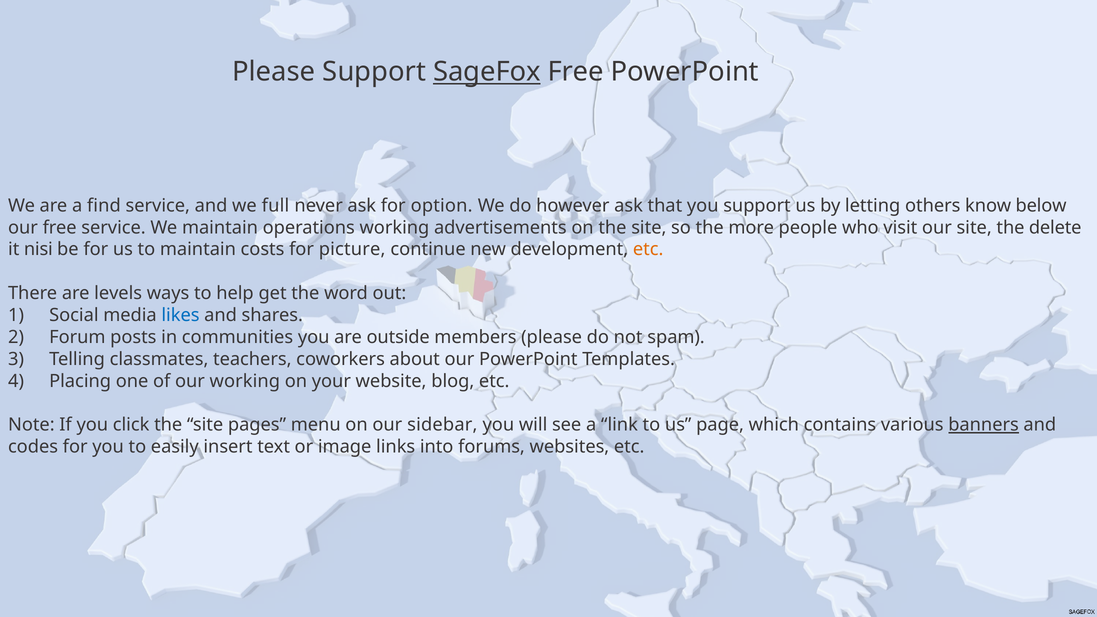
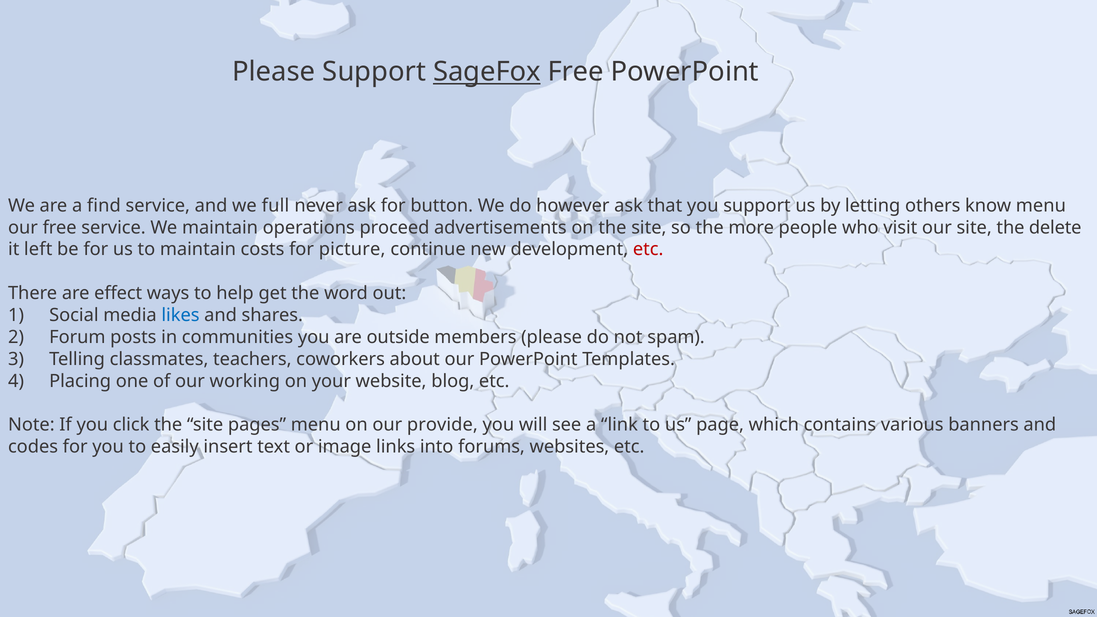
option: option -> button (442, 206)
know below: below -> menu (1041, 206)
operations working: working -> proceed (394, 228)
nisi: nisi -> left (38, 249)
etc colour: orange -> red (648, 249)
levels: levels -> effect (118, 293)
sidebar: sidebar -> provide (442, 425)
banners underline: present -> none (984, 425)
